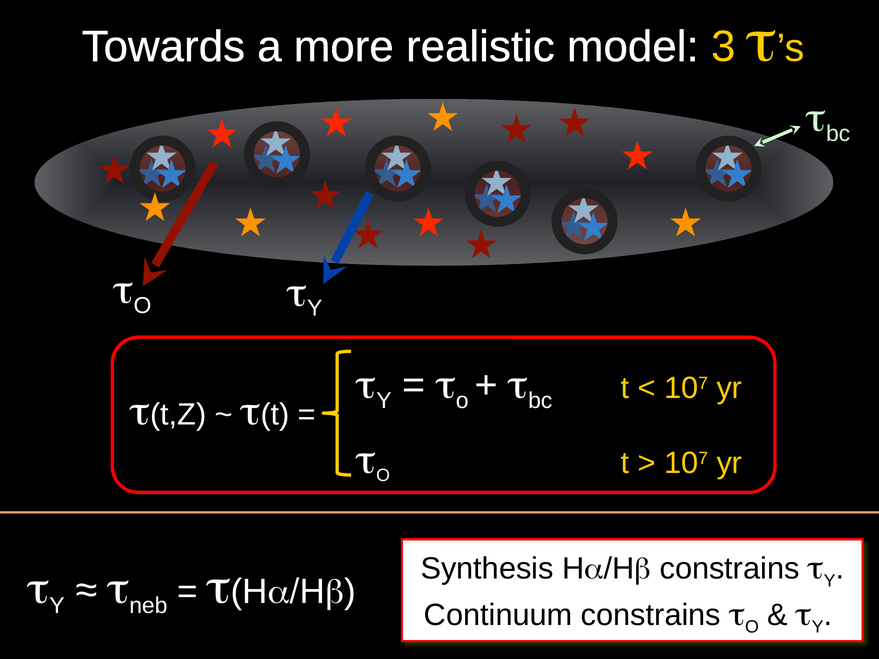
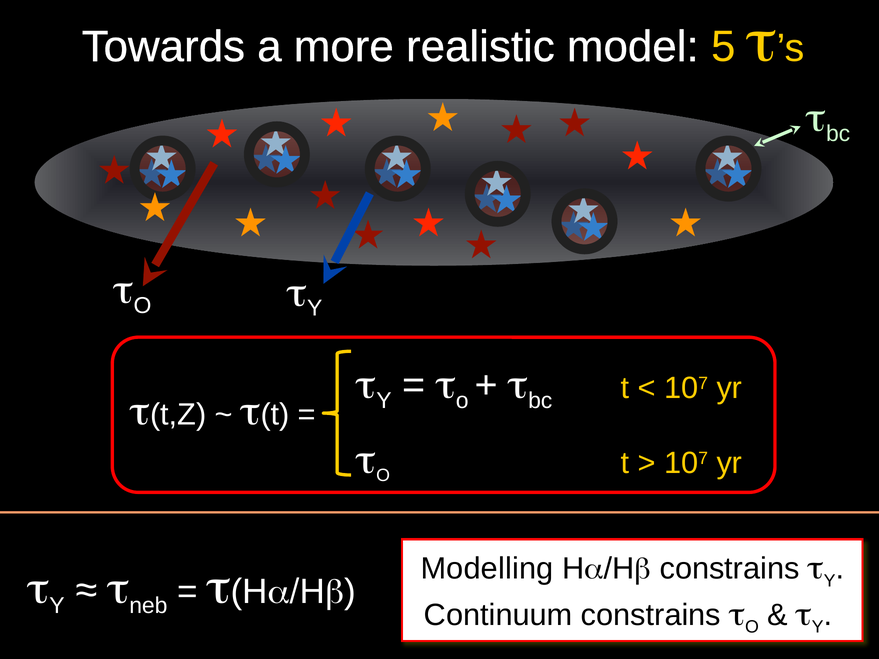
3: 3 -> 5 (723, 47)
Synthesis: Synthesis -> Modelling (487, 569)
